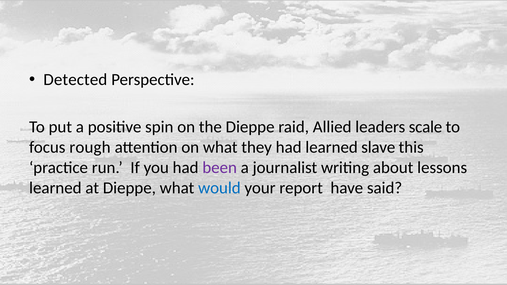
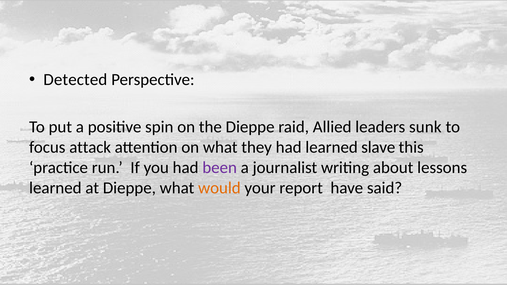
scale: scale -> sunk (425, 127)
rough: rough -> attack (90, 147)
would colour: blue -> orange (219, 188)
